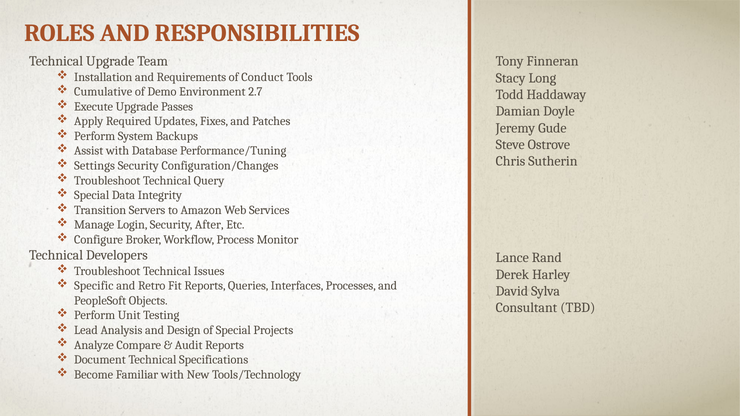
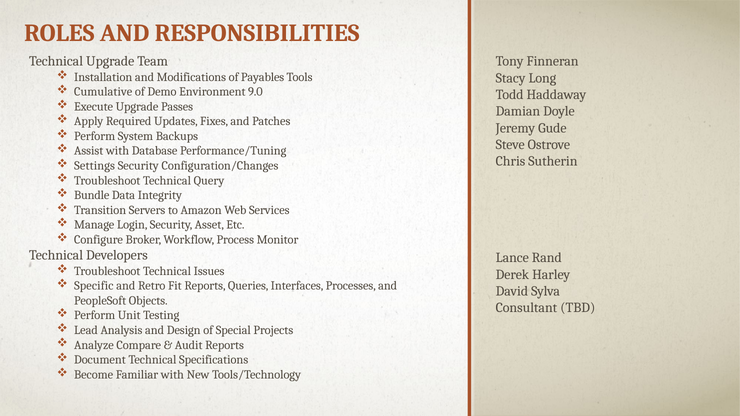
Requirements: Requirements -> Modifications (191, 77)
Conduct: Conduct -> Payables (263, 77)
2.7: 2.7 -> 9.0 (255, 92)
Special: Special -> Bundle (92, 195)
After: After -> Asset (209, 225)
